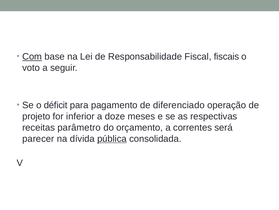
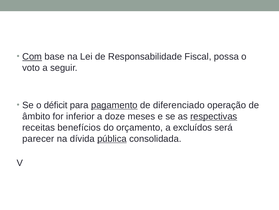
fiscais: fiscais -> possa (226, 56)
pagamento underline: none -> present (114, 105)
projeto: projeto -> âmbito (36, 116)
respectivas underline: none -> present (214, 116)
parâmetro: parâmetro -> benefícios (79, 127)
correntes: correntes -> excluídos (193, 127)
